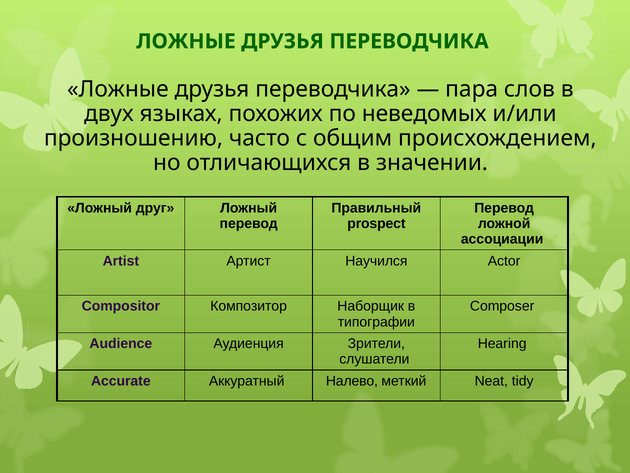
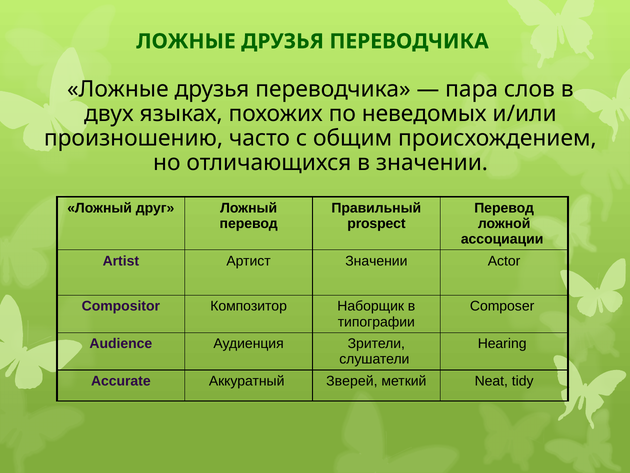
Артист Научился: Научился -> Значении (376, 261)
Налево: Налево -> Зверей (352, 381)
